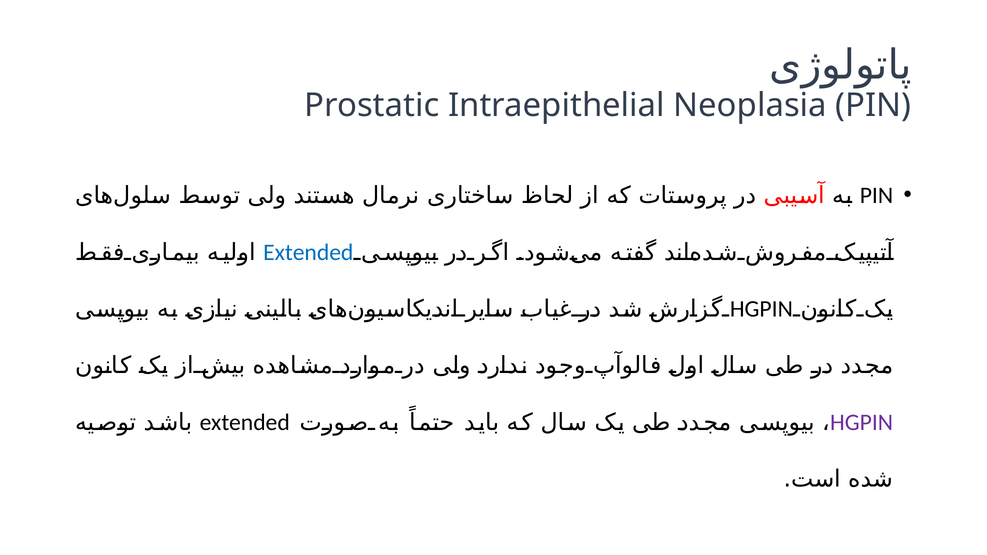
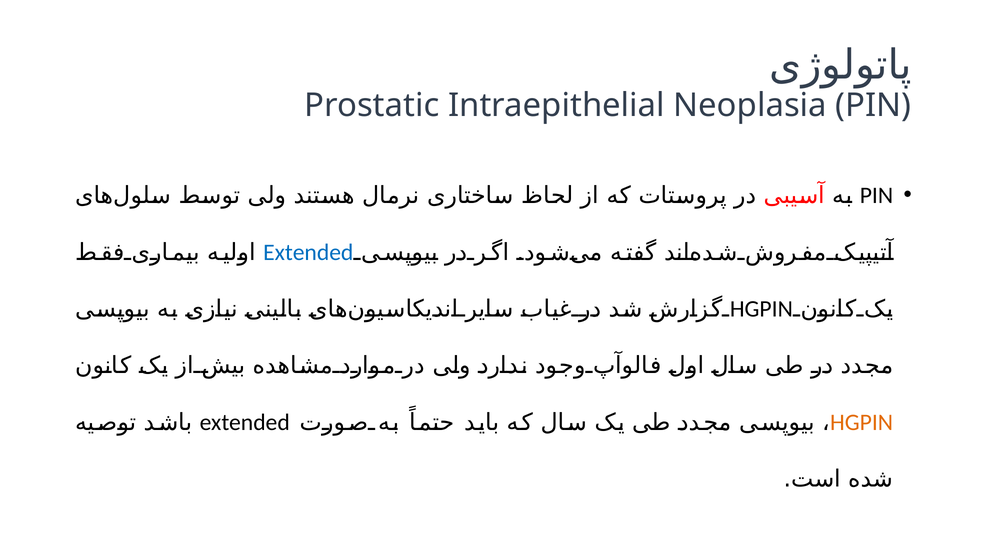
HGPIN colour: purple -> orange (862, 423)
